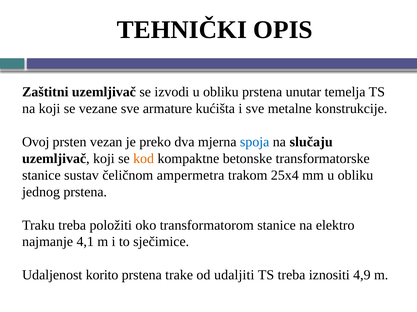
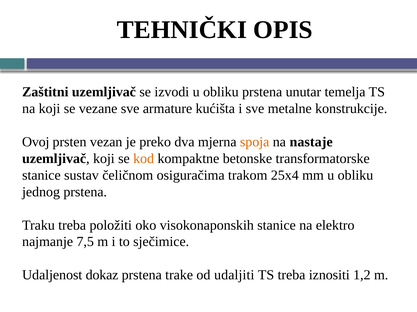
spoja colour: blue -> orange (255, 142)
slučaju: slučaju -> nastaje (311, 142)
ampermetra: ampermetra -> osiguračima (191, 176)
transformatorom: transformatorom -> visokonaponskih (207, 226)
4,1: 4,1 -> 7,5 (85, 242)
korito: korito -> dokaz (102, 276)
4,9: 4,9 -> 1,2 (362, 276)
